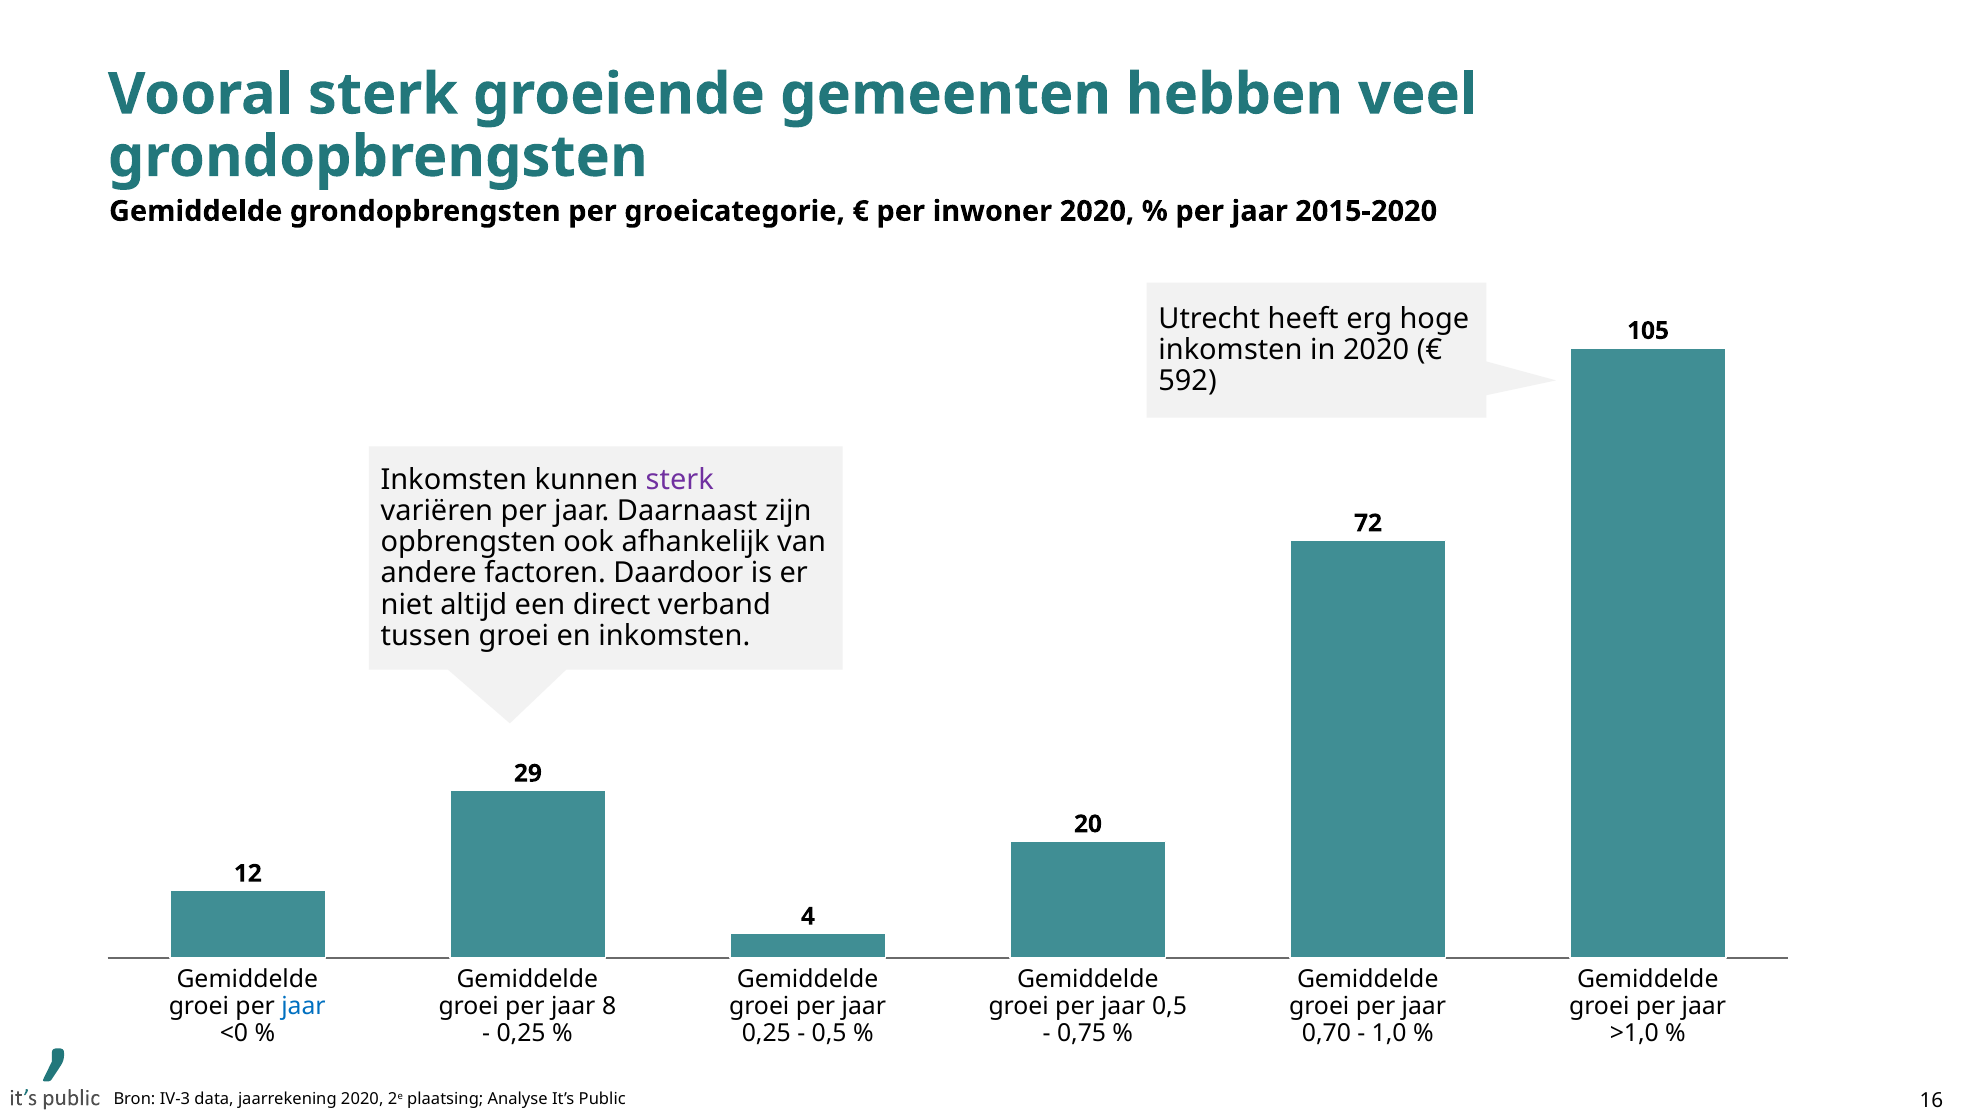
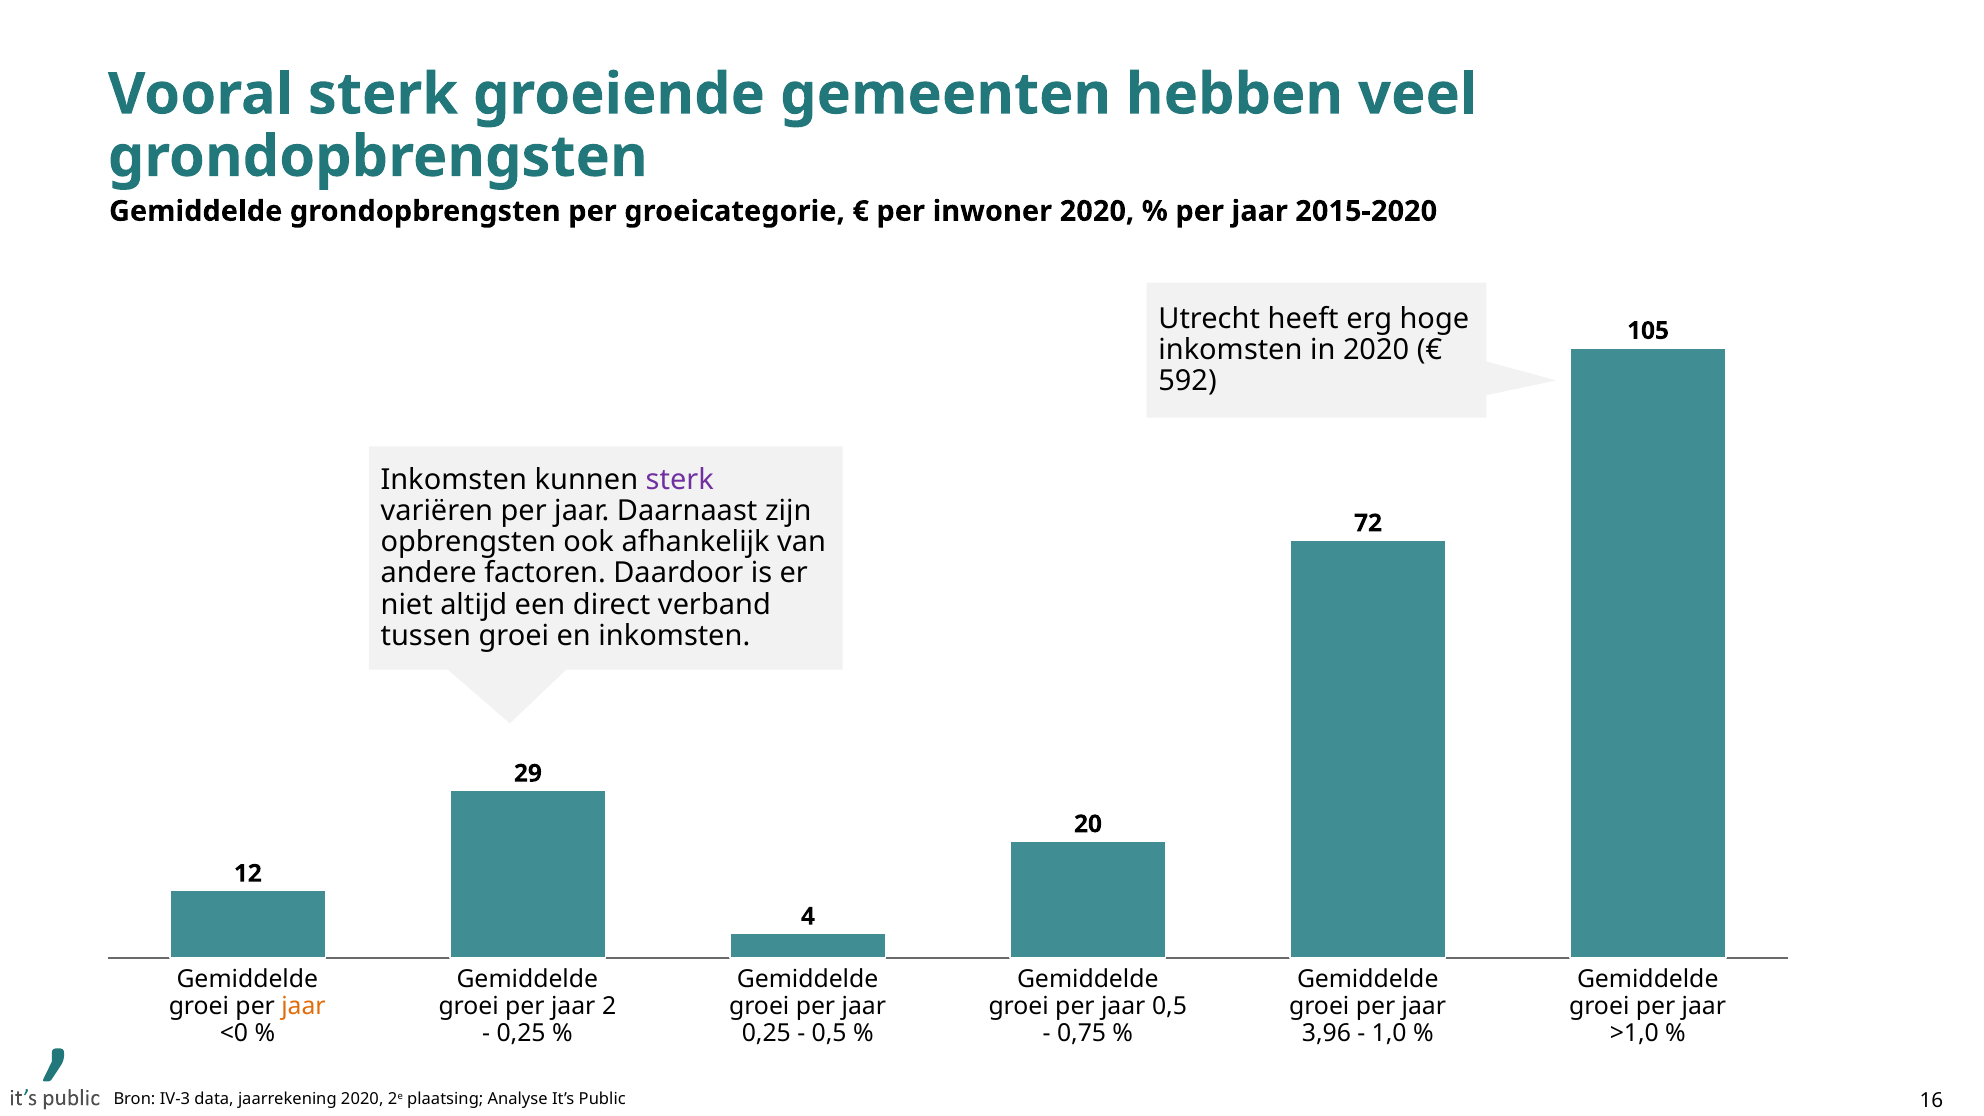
jaar colour: blue -> orange (303, 1006)
8: 8 -> 2 (609, 1006)
0,70: 0,70 -> 3,96 (1326, 1033)
